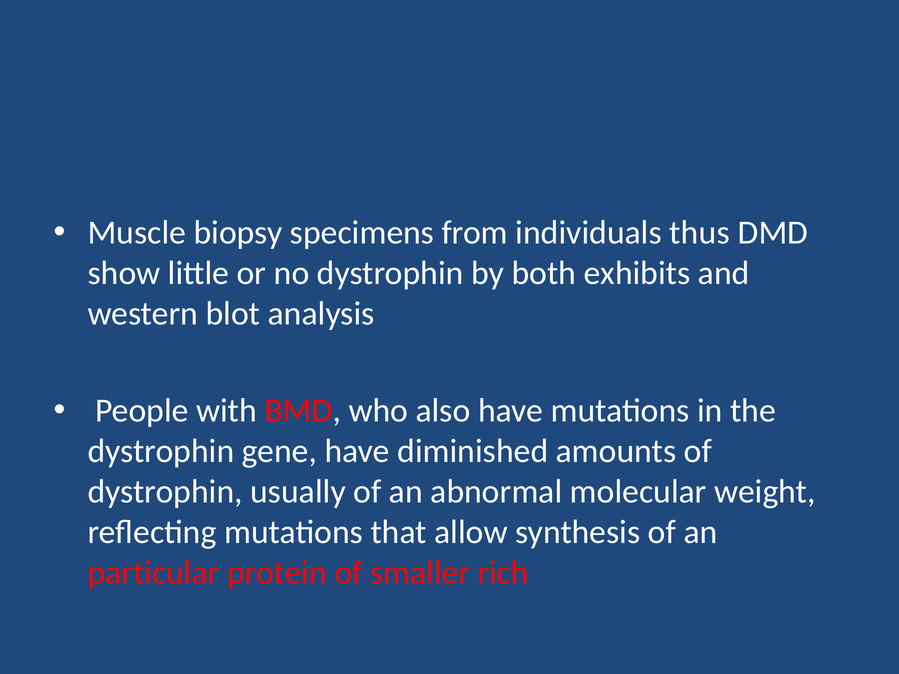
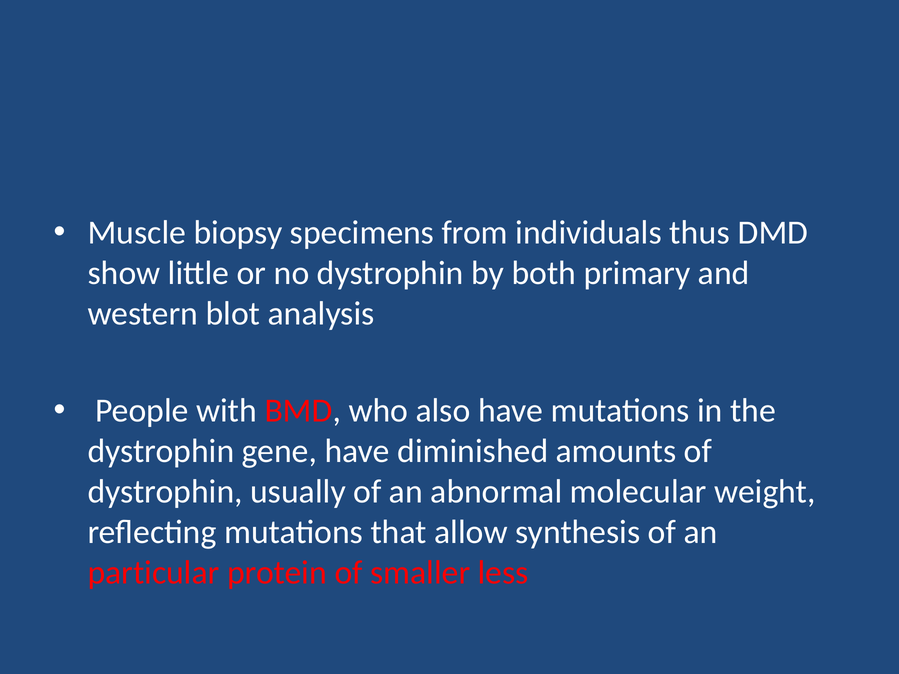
exhibits: exhibits -> primary (637, 273)
rich: rich -> less (503, 573)
